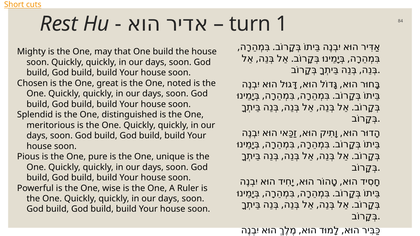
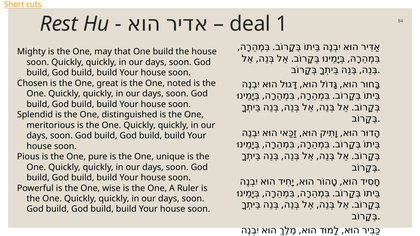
turn: turn -> deal (250, 24)
